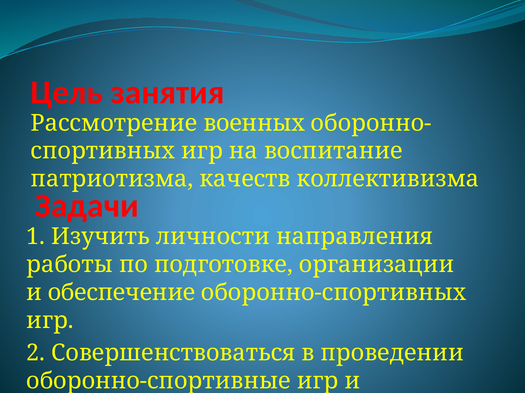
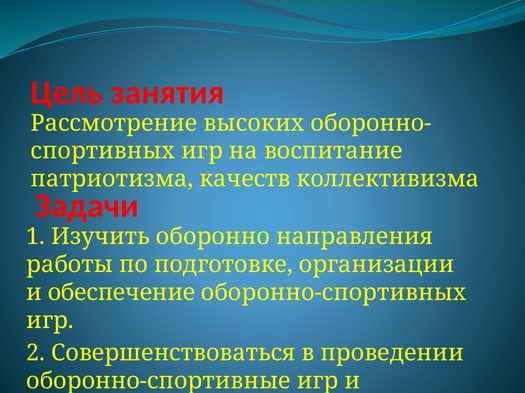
военных: военных -> высоких (254, 123)
личности: личности -> оборонно (213, 237)
